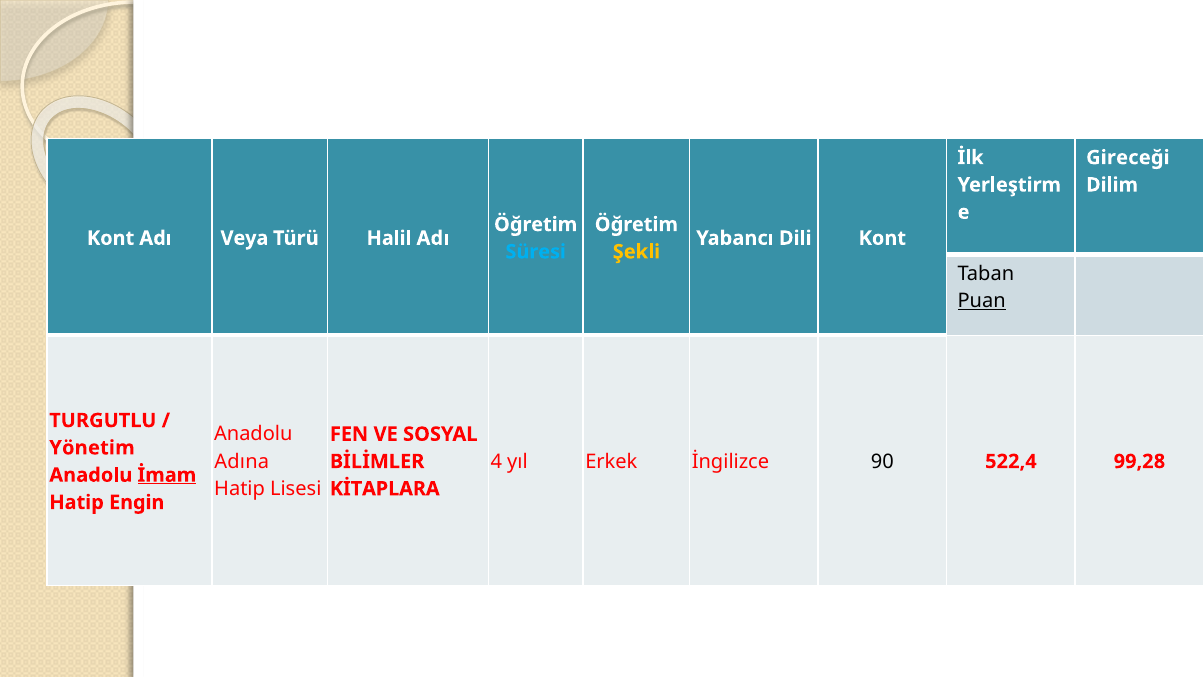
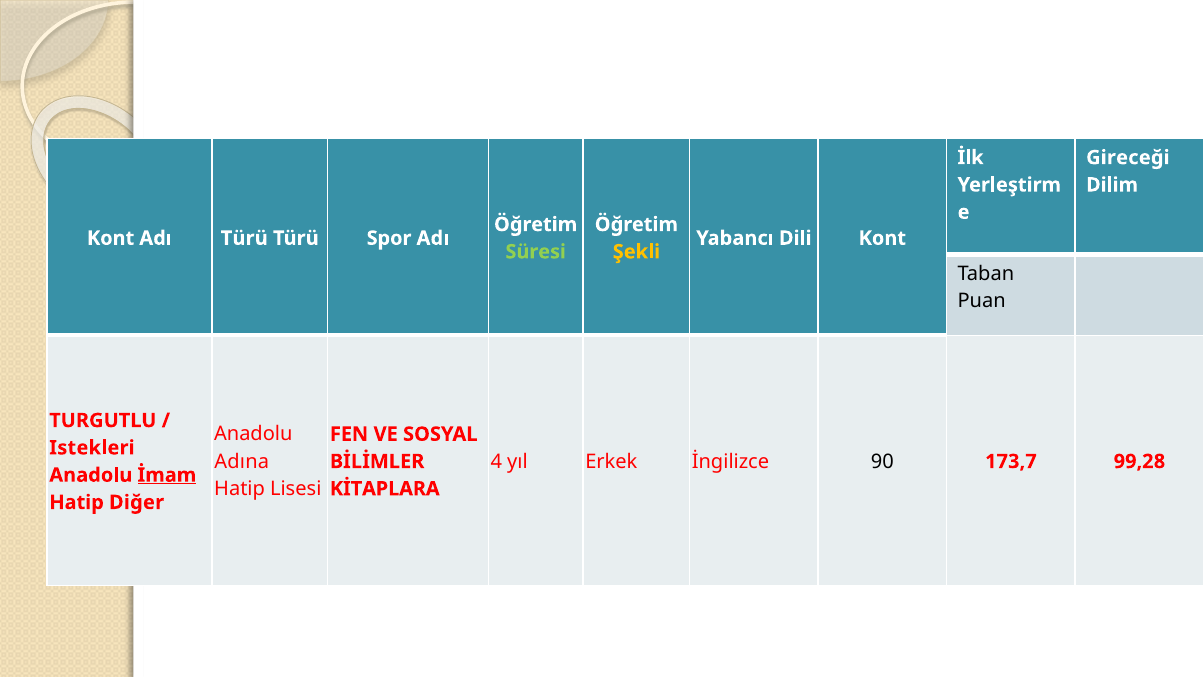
Adı Veya: Veya -> Türü (244, 238)
Halil: Halil -> Spor (389, 238)
Süresi colour: light blue -> light green (536, 252)
Puan underline: present -> none (982, 301)
Yönetim: Yönetim -> Istekleri (92, 448)
522,4: 522,4 -> 173,7 (1011, 462)
Engin: Engin -> Diğer (137, 503)
